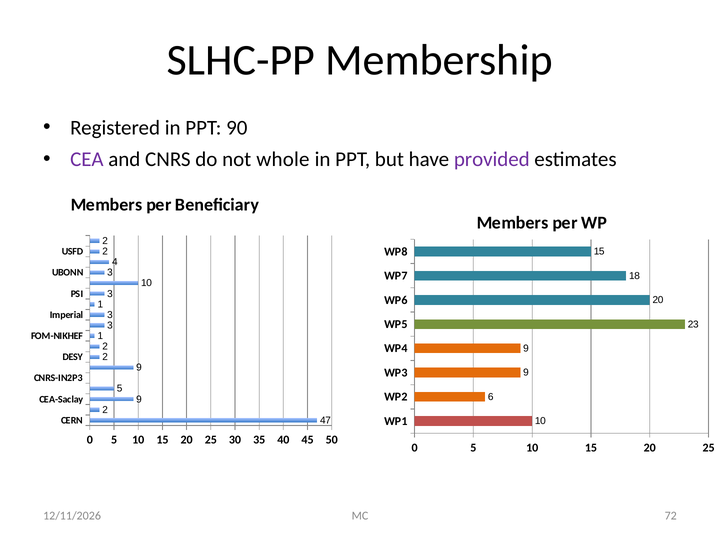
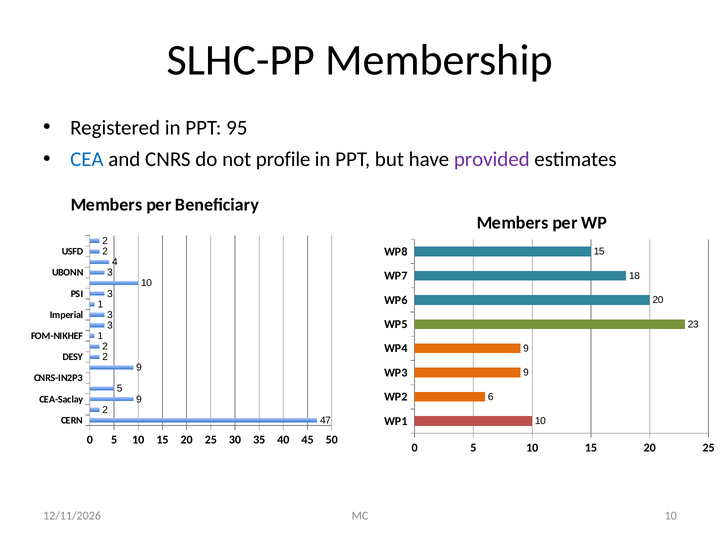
90: 90 -> 95 (237, 128)
CEA colour: purple -> blue (87, 159)
whole: whole -> profile (283, 159)
MC 72: 72 -> 10 (671, 516)
